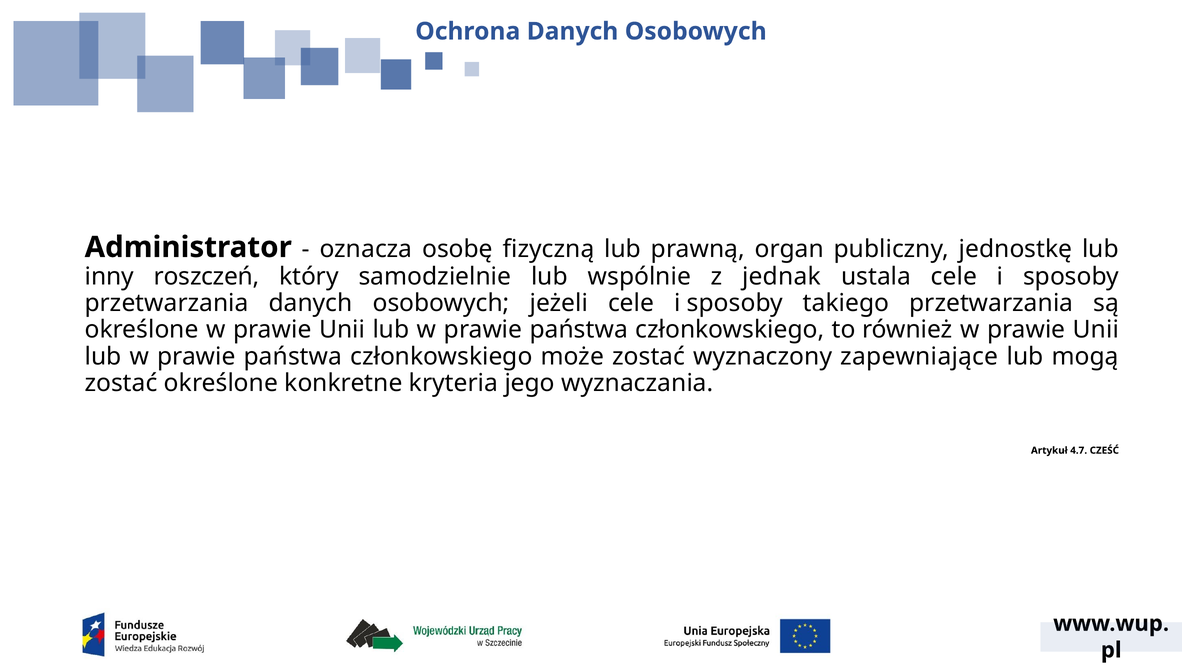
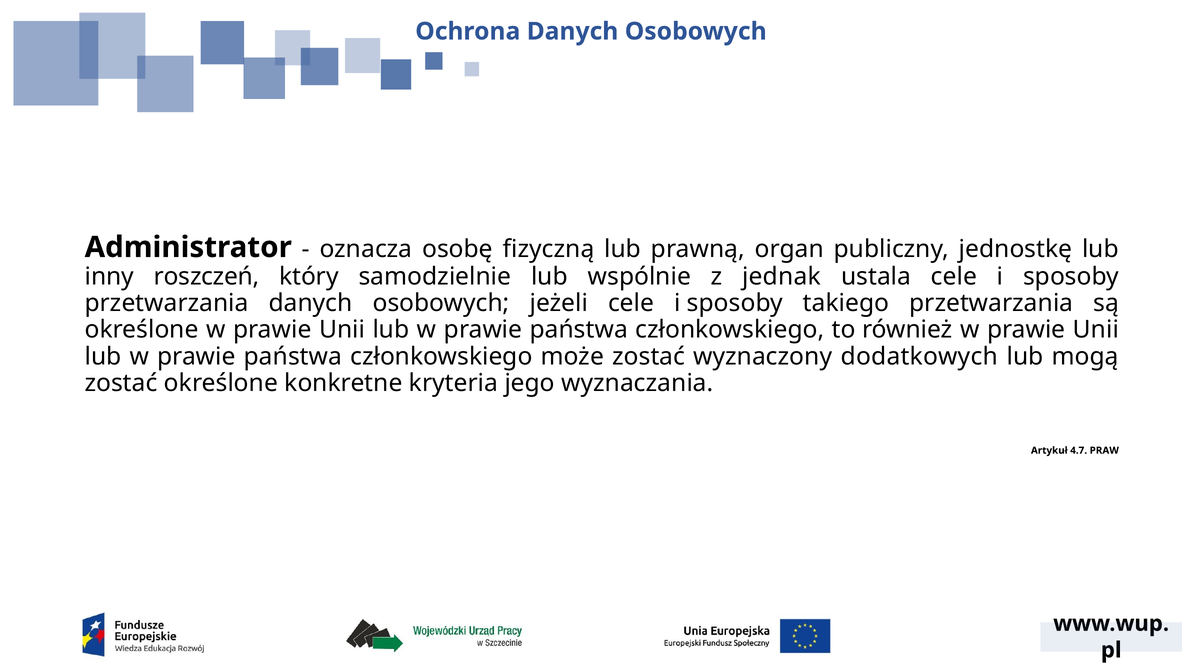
zapewniające: zapewniające -> dodatkowych (919, 356)
CZEŚĆ: CZEŚĆ -> PRAW (1104, 450)
